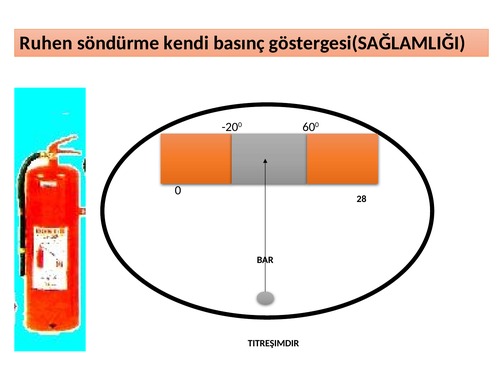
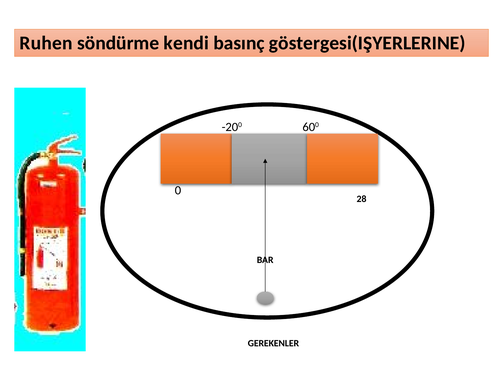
göstergesi(SAĞLAMLIĞI: göstergesi(SAĞLAMLIĞI -> göstergesi(IŞYERLERINE (367, 43)
TITREŞIMDIR: TITREŞIMDIR -> GEREKENLER (273, 343)
